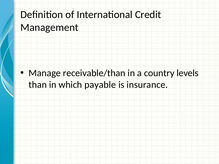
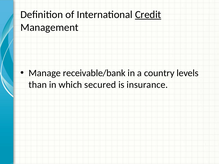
Credit underline: none -> present (148, 15)
receivable/than: receivable/than -> receivable/bank (94, 73)
payable: payable -> secured (100, 85)
